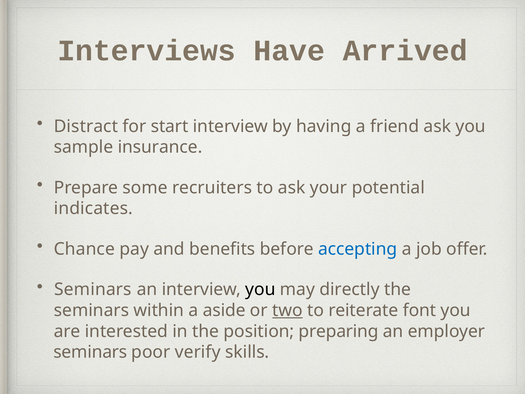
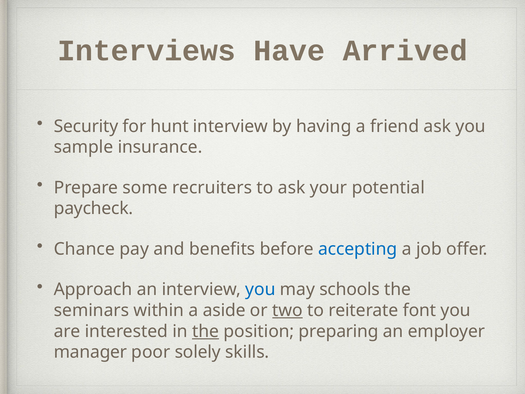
Distract: Distract -> Security (86, 126)
start: start -> hunt (170, 126)
indicates: indicates -> paycheck (94, 208)
Seminars: Seminars -> Approach (93, 289)
you colour: black -> blue (260, 289)
directly: directly -> schools (350, 289)
the underline: none -> present (206, 331)
seminars: seminars -> manager (90, 352)
verify: verify -> solely (198, 352)
